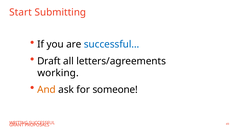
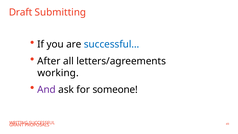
Start: Start -> Draft (21, 12)
Draft: Draft -> After (49, 61)
And colour: orange -> purple (46, 90)
